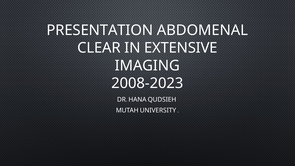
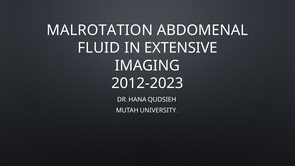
PRESENTATION: PRESENTATION -> MALROTATION (100, 30)
CLEAR: CLEAR -> FLUID (99, 48)
2008-2023: 2008-2023 -> 2012-2023 (147, 83)
